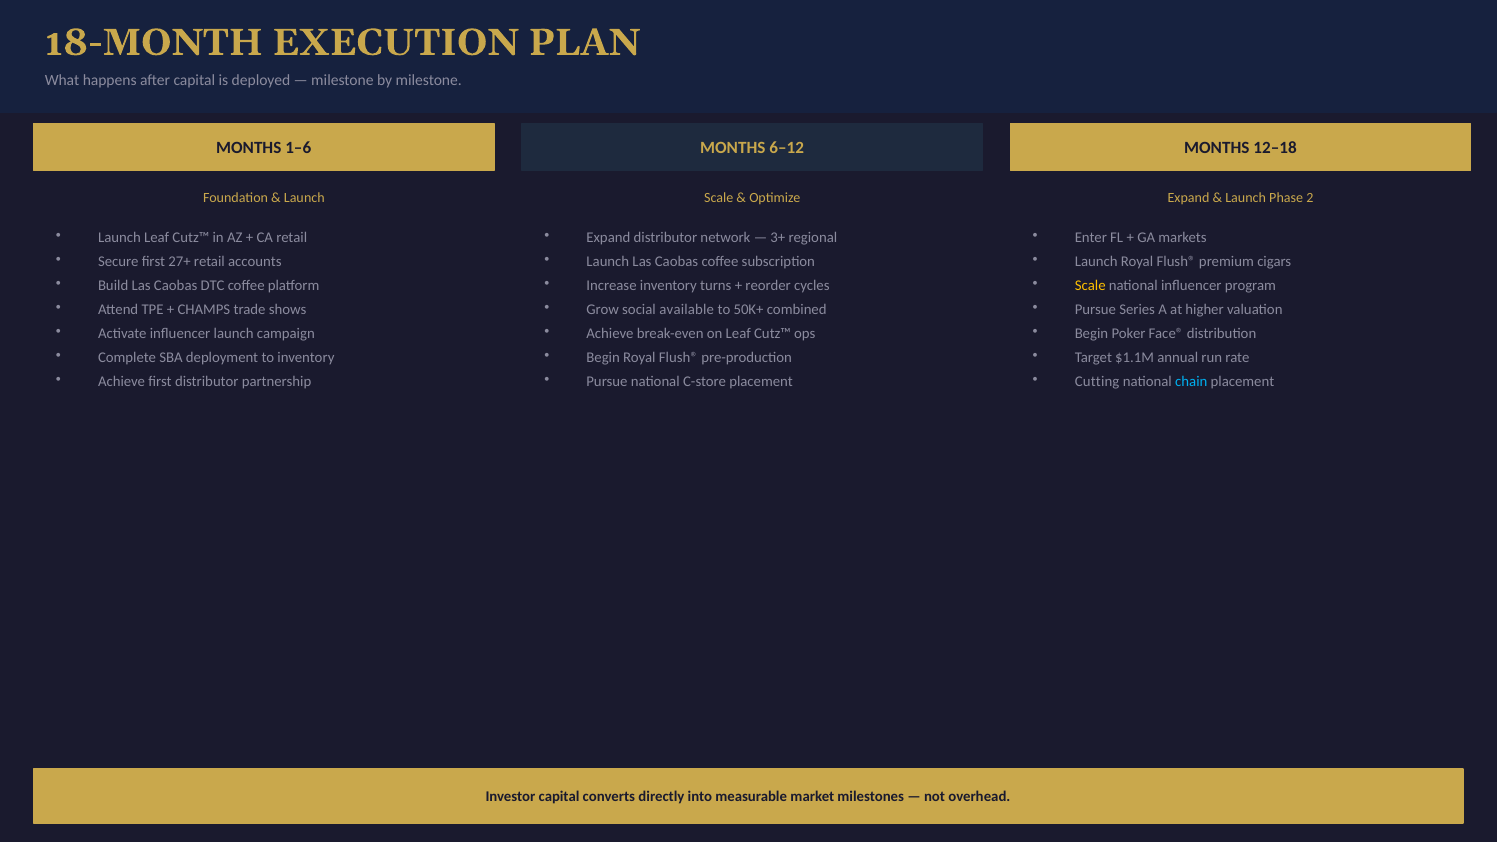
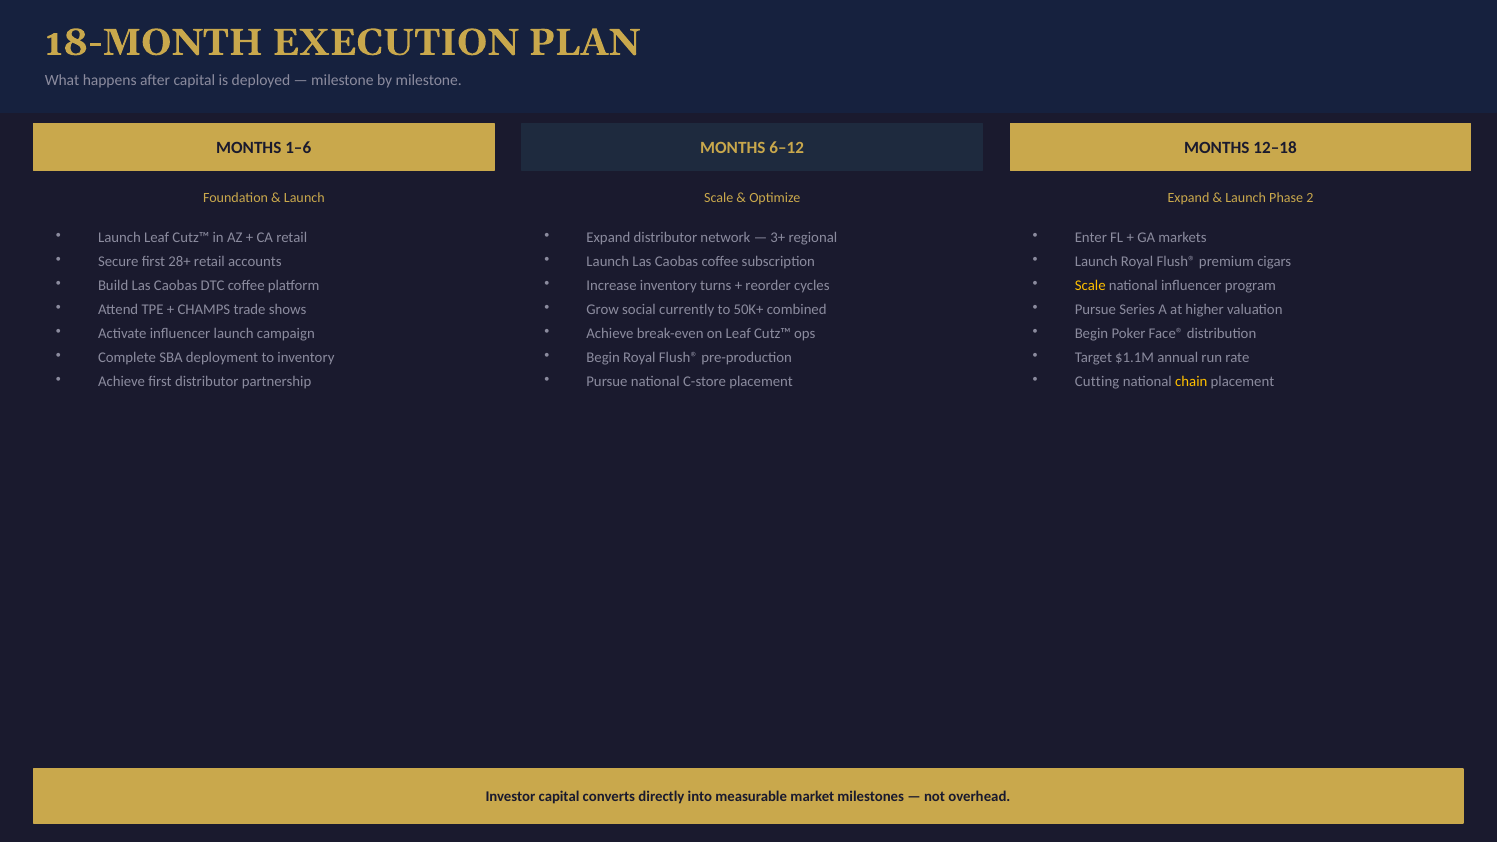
27+: 27+ -> 28+ (180, 262)
available: available -> currently (687, 310)
chain colour: light blue -> yellow (1191, 382)
